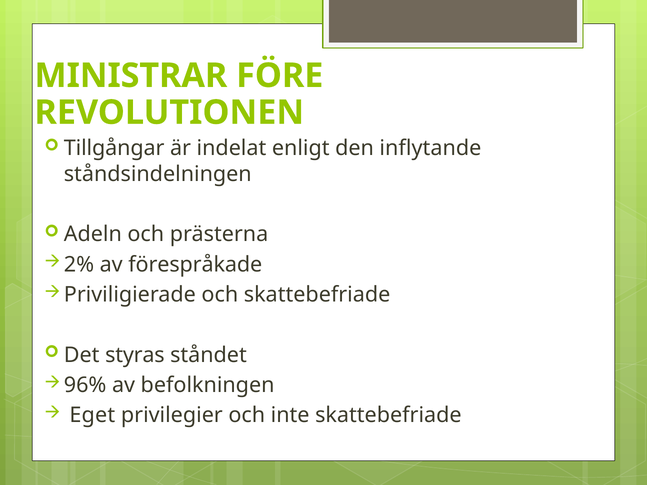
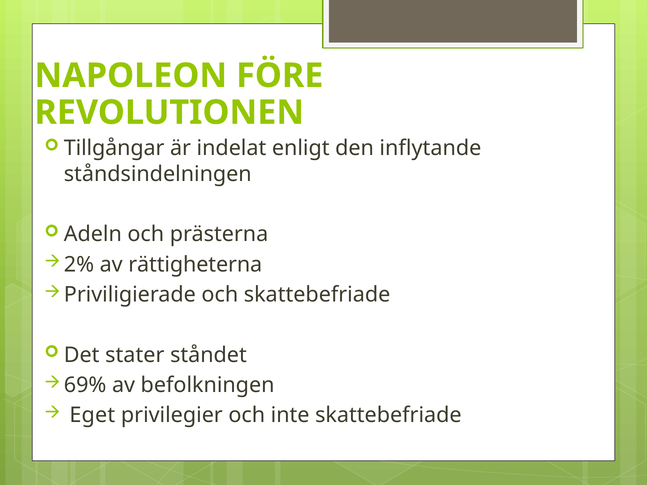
MINISTRAR: MINISTRAR -> NAPOLEON (131, 76)
förespråkade: förespråkade -> rättigheterna (195, 265)
styras: styras -> stater (135, 355)
96%: 96% -> 69% (85, 385)
